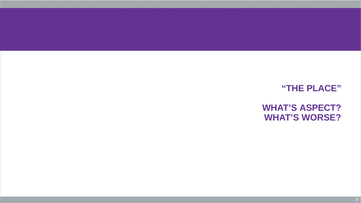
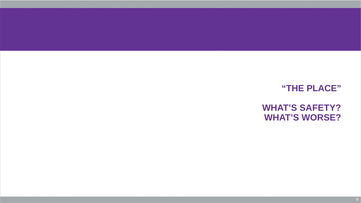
ASPECT: ASPECT -> SAFETY (320, 108)
